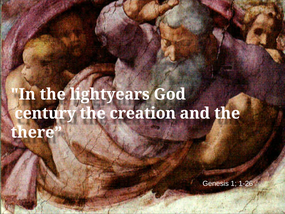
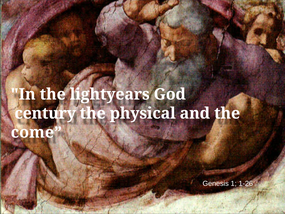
creation: creation -> physical (143, 113)
there: there -> come (36, 132)
